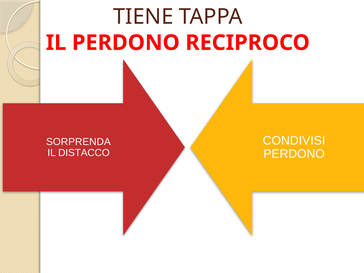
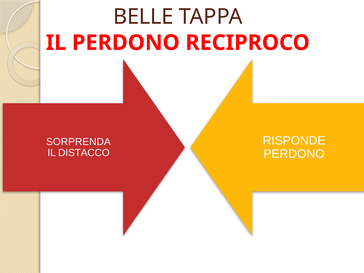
TIENE: TIENE -> BELLE (143, 17)
CONDIVISI: CONDIVISI -> RISPONDE (294, 141)
